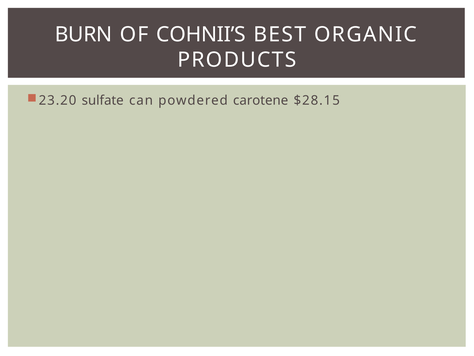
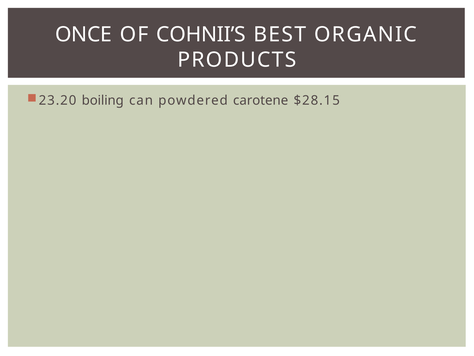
BURN: BURN -> ONCE (83, 35)
sulfate: sulfate -> boiling (103, 100)
